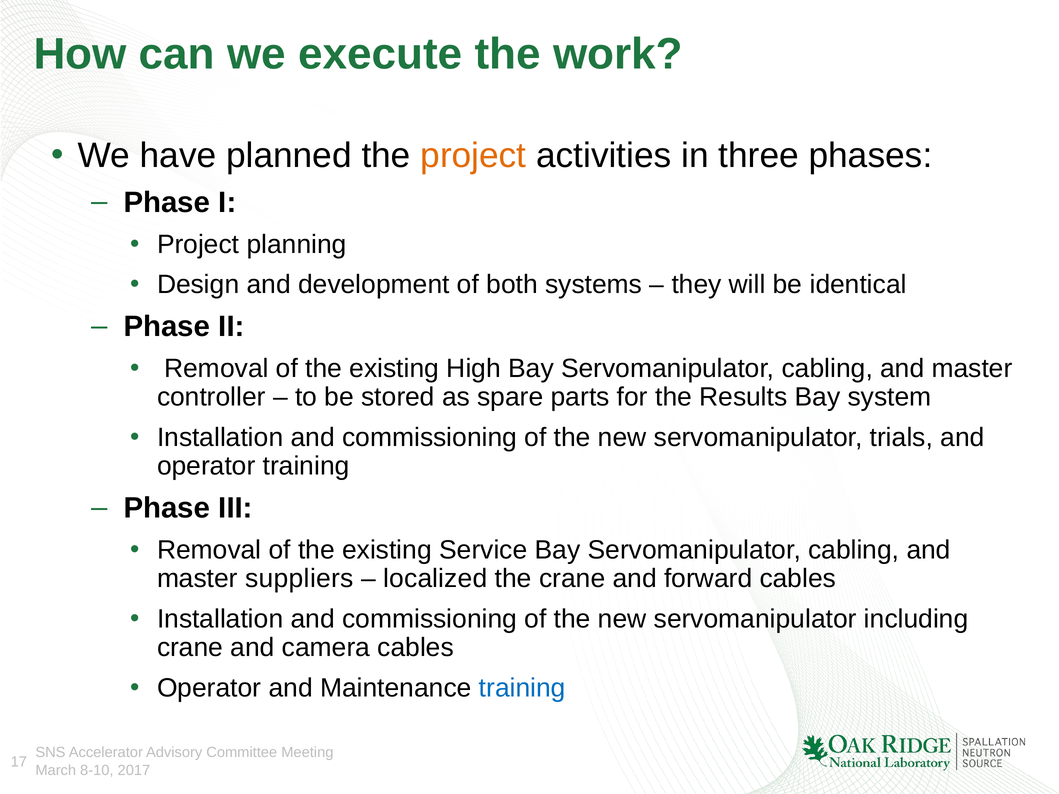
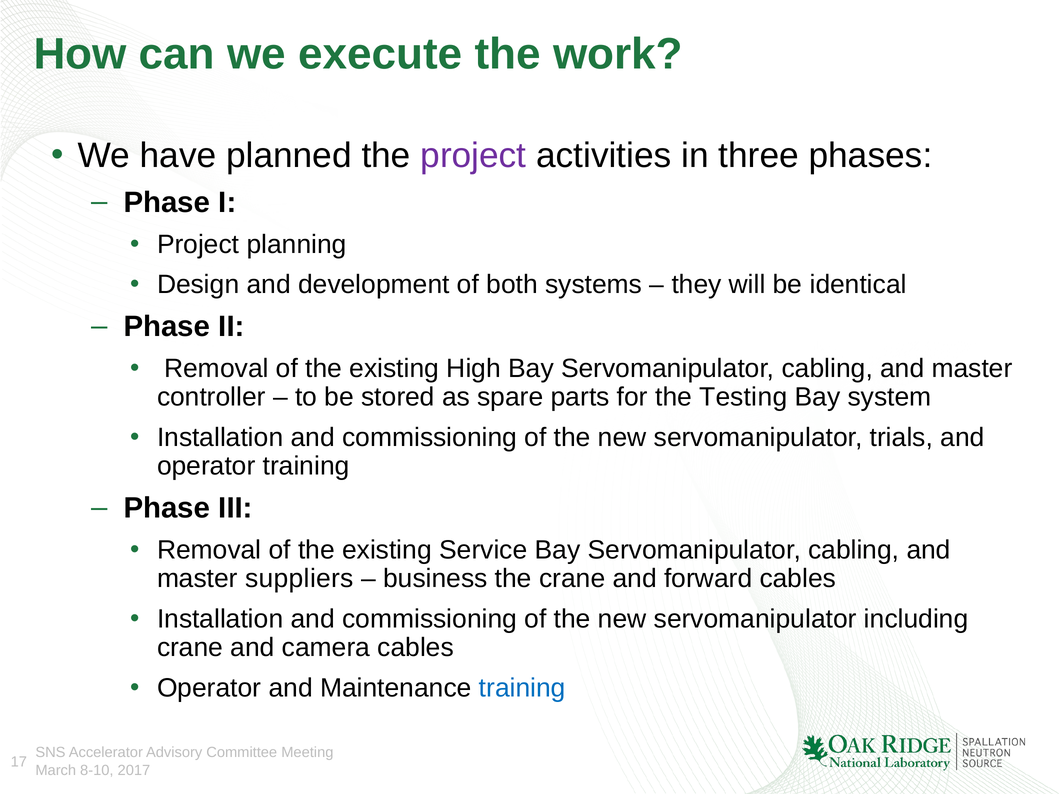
project colour: orange -> purple (473, 156)
Results: Results -> Testing (743, 397)
localized: localized -> business (435, 579)
